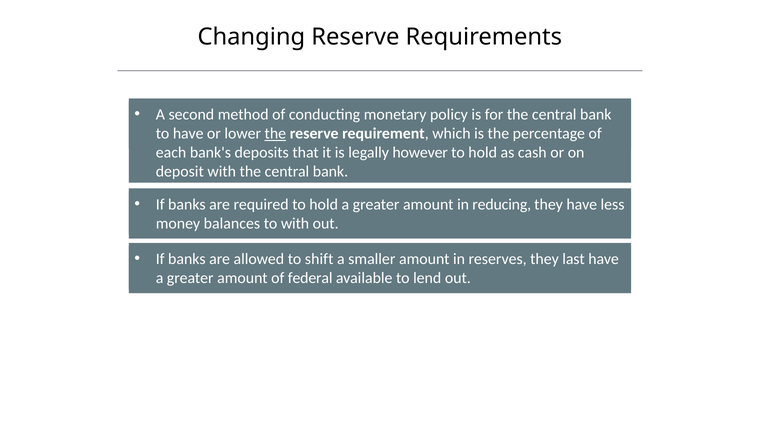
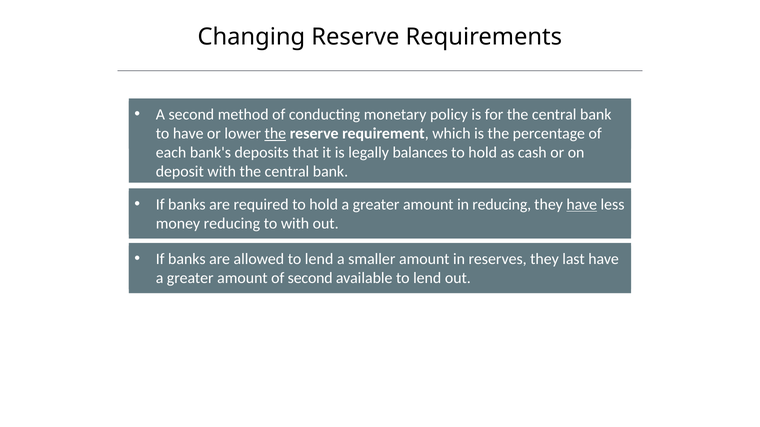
however: however -> balances (420, 153)
have underline: none -> present (582, 205)
money balances: balances -> reducing (232, 224)
allowed to shift: shift -> lend (319, 259)
of federal: federal -> second (310, 278)
